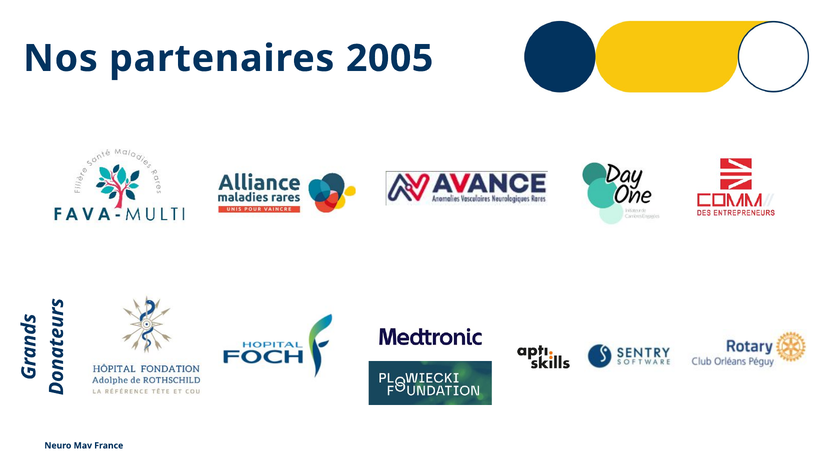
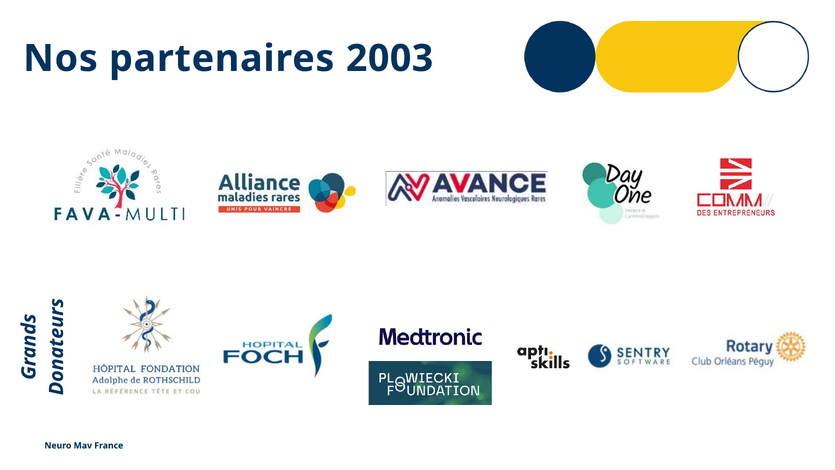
2005: 2005 -> 2003 (390, 59)
